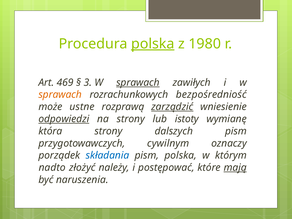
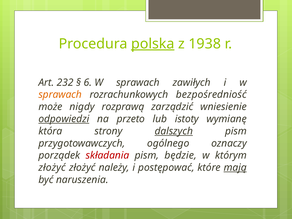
1980: 1980 -> 1938 (205, 44)
469: 469 -> 232 (65, 82)
3: 3 -> 6 (88, 82)
sprawach underline: present -> none (138, 82)
ustne: ustne -> nigdy (82, 107)
zarządzić underline: present -> none (172, 107)
na strony: strony -> przeto (131, 119)
dalszych underline: none -> present (174, 131)
cywilnym: cywilnym -> ogólnego (168, 143)
składania colour: blue -> red (107, 155)
pism polska: polska -> będzie (181, 155)
nadto: nadto -> złożyć (52, 168)
